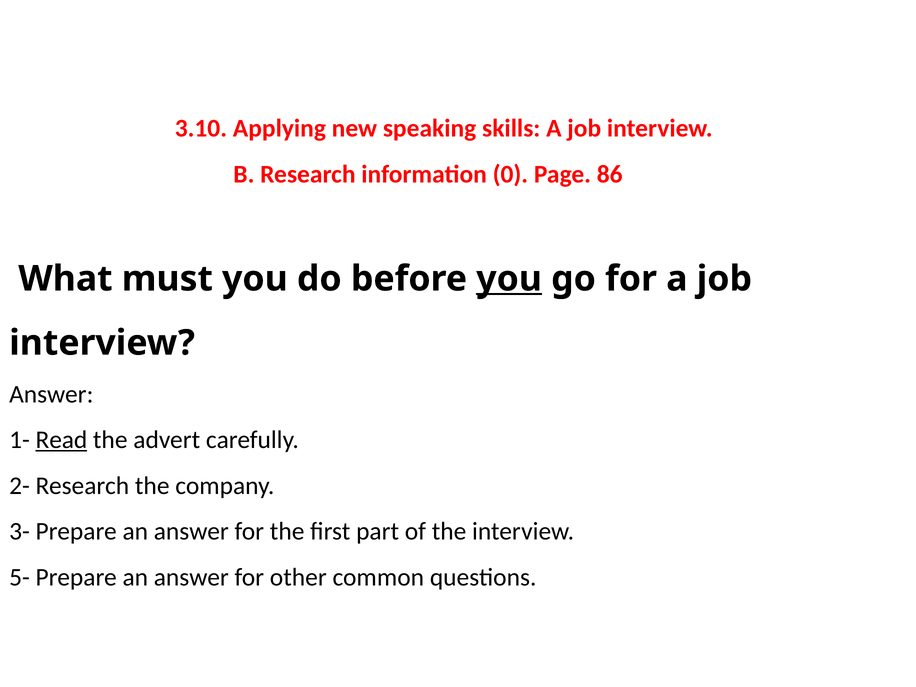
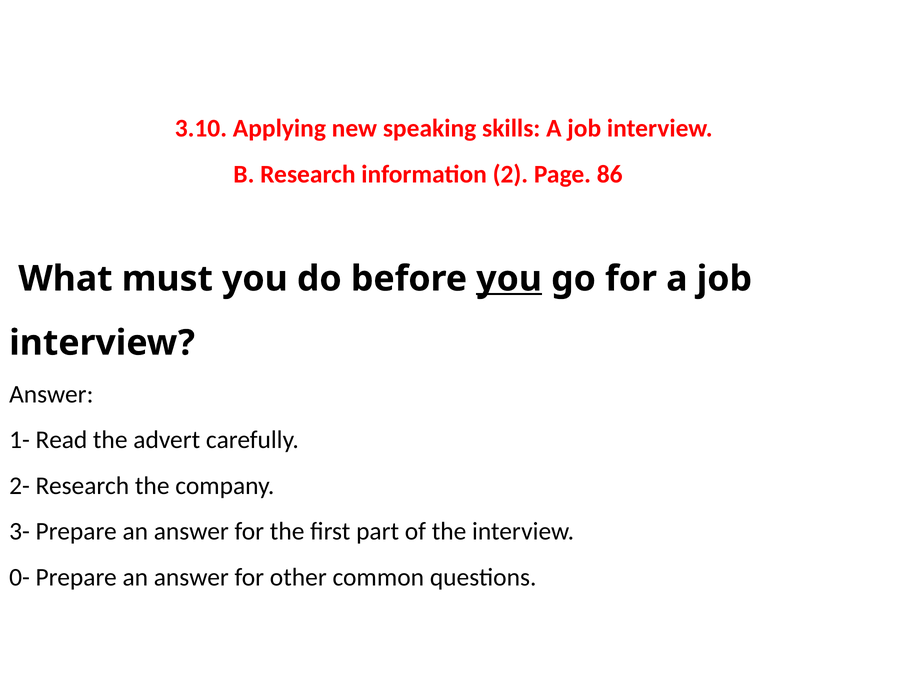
0: 0 -> 2 (510, 174)
Read underline: present -> none (61, 440)
5-: 5- -> 0- (19, 577)
